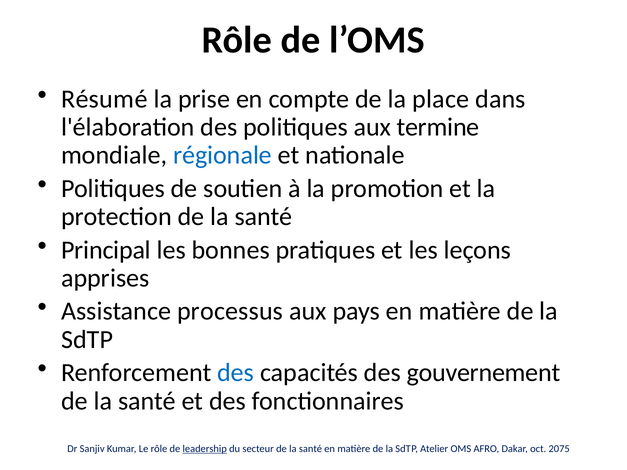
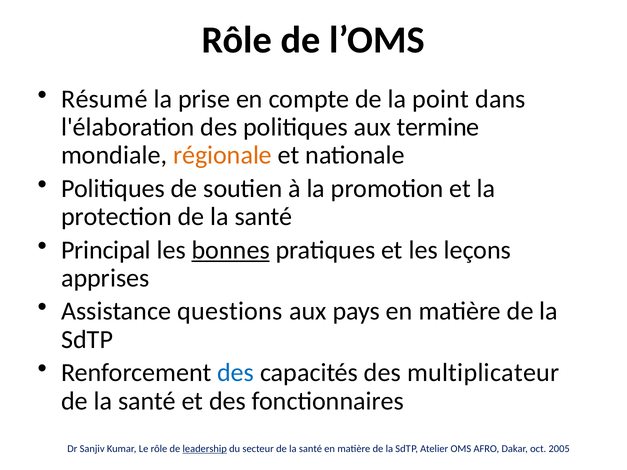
place: place -> point (441, 99)
régionale colour: blue -> orange (222, 155)
bonnes underline: none -> present (231, 250)
processus: processus -> questions (230, 312)
gouvernement: gouvernement -> multiplicateur (483, 373)
2075: 2075 -> 2005 (559, 449)
